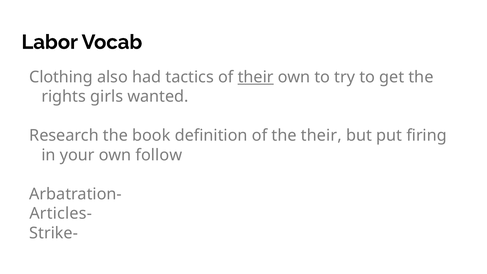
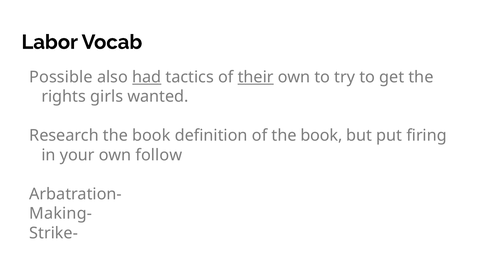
Clothing: Clothing -> Possible (61, 77)
had underline: none -> present (147, 77)
of the their: their -> book (321, 136)
Articles-: Articles- -> Making- (61, 213)
